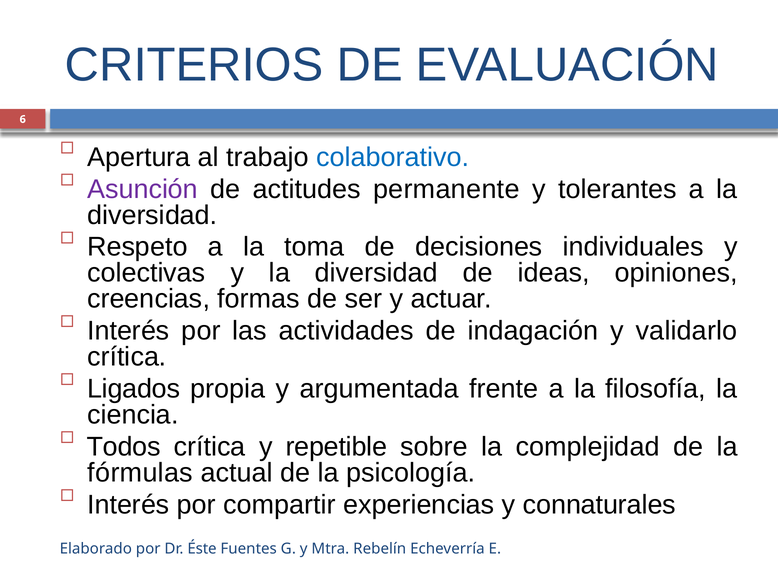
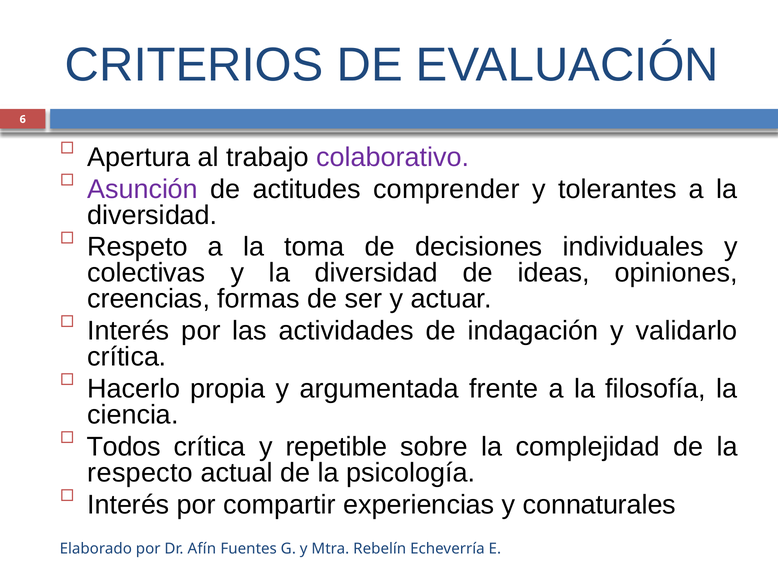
colaborativo colour: blue -> purple (393, 157)
permanente: permanente -> comprender (446, 189)
Ligados: Ligados -> Hacerlo (134, 388)
fórmulas: fórmulas -> respecto (140, 472)
Éste: Éste -> Afín (202, 548)
